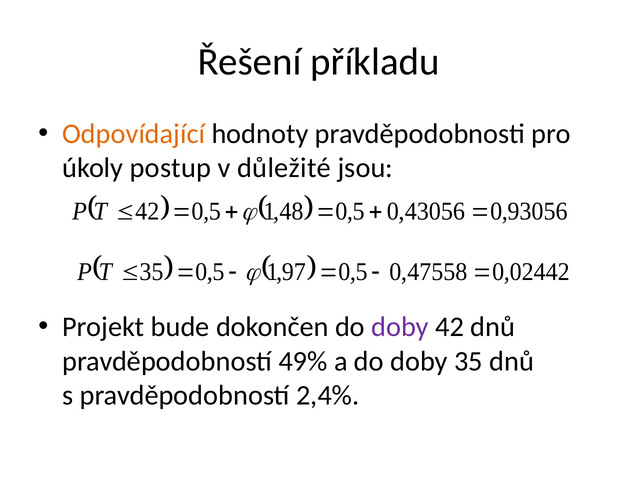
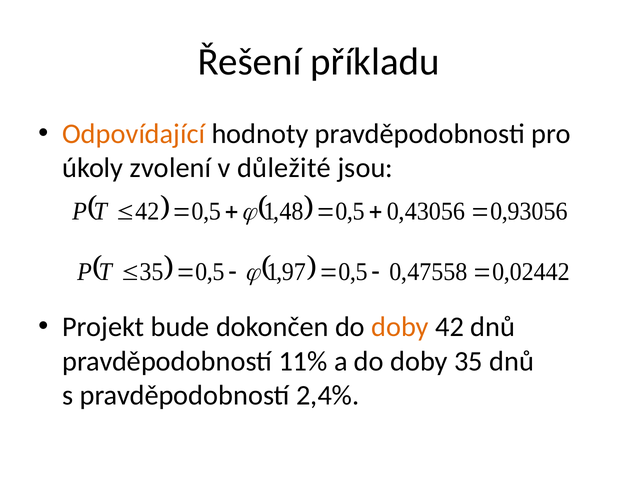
postup: postup -> zvolení (171, 168)
doby colour: purple -> orange (400, 327)
49%: 49% -> 11% (303, 361)
